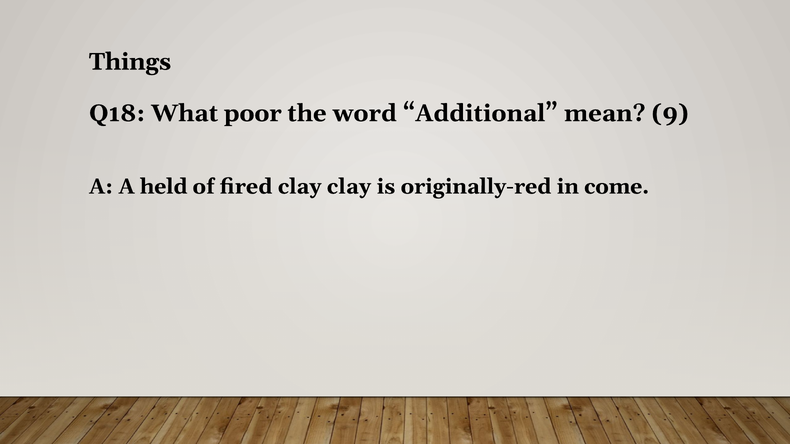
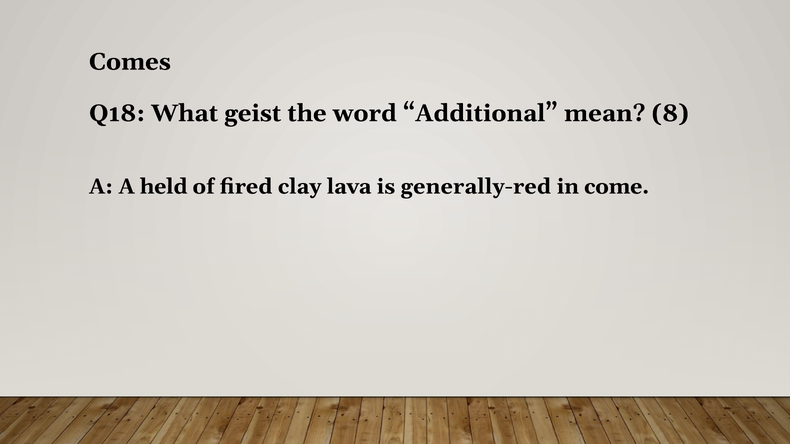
Things: Things -> Comes (130, 62)
poor: poor -> geist (253, 113)
9: 9 -> 8 (670, 113)
clay clay: clay -> lava (349, 187)
originally-red: originally-red -> generally-red (476, 187)
